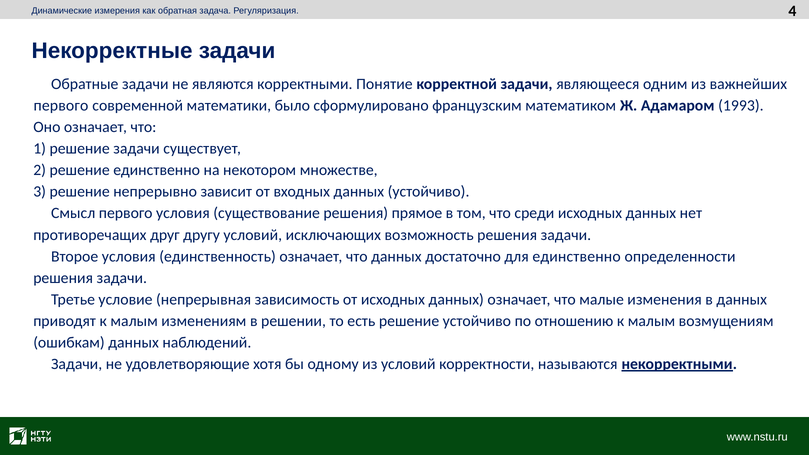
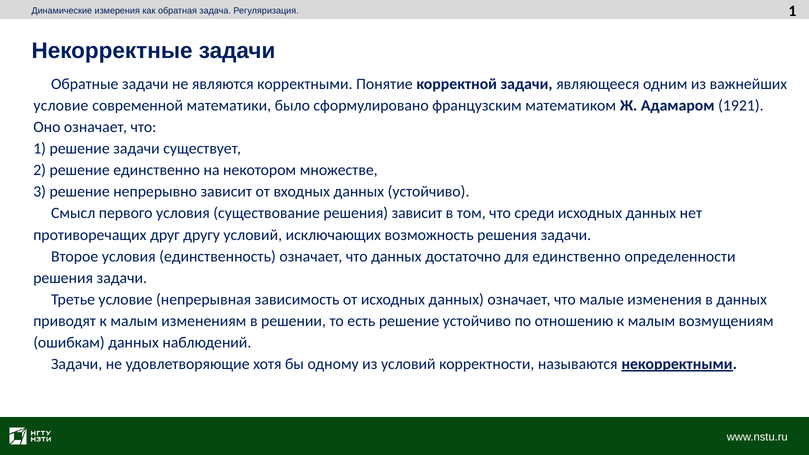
Регуляризация 4: 4 -> 1 (792, 11)
первого: первого -> условие (61, 106)
1993: 1993 -> 1921 (741, 106)
решения прямое: прямое -> зависит (417, 213)
